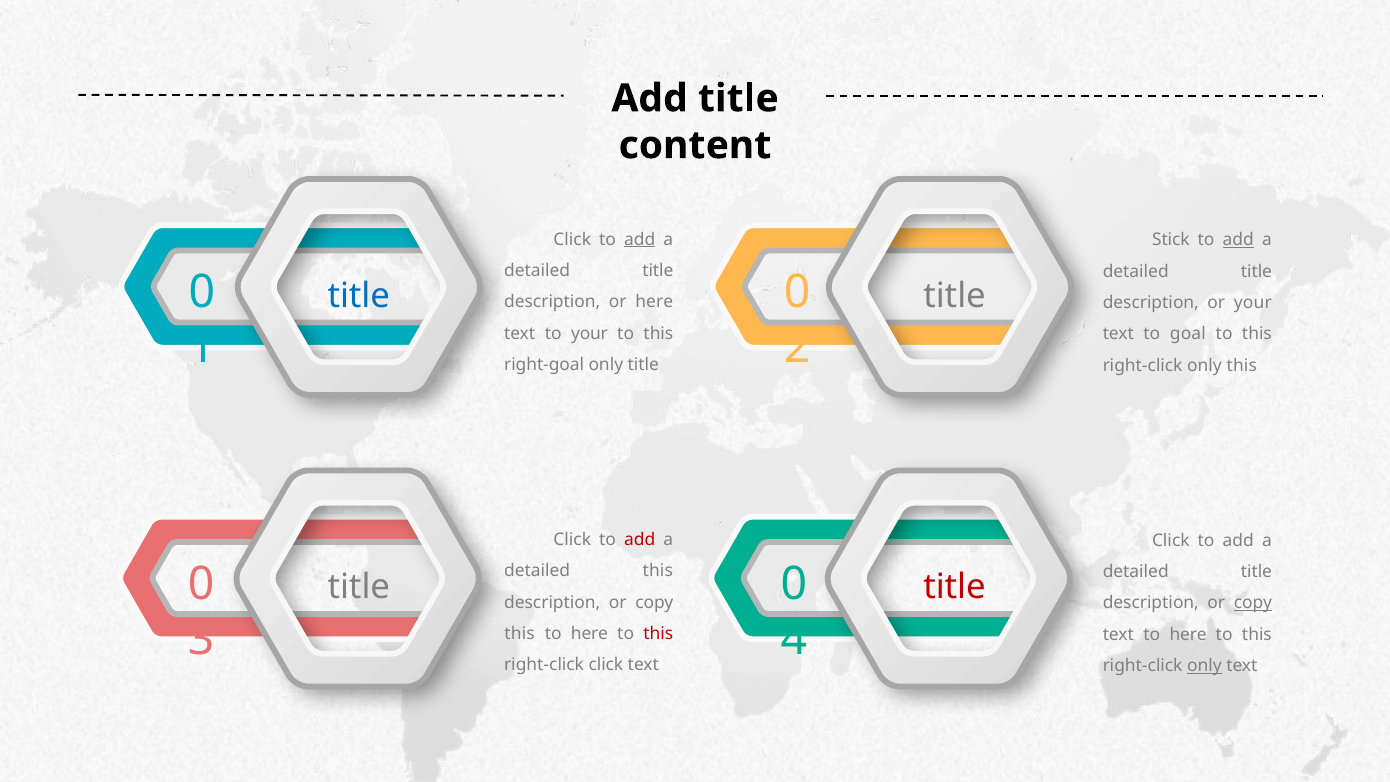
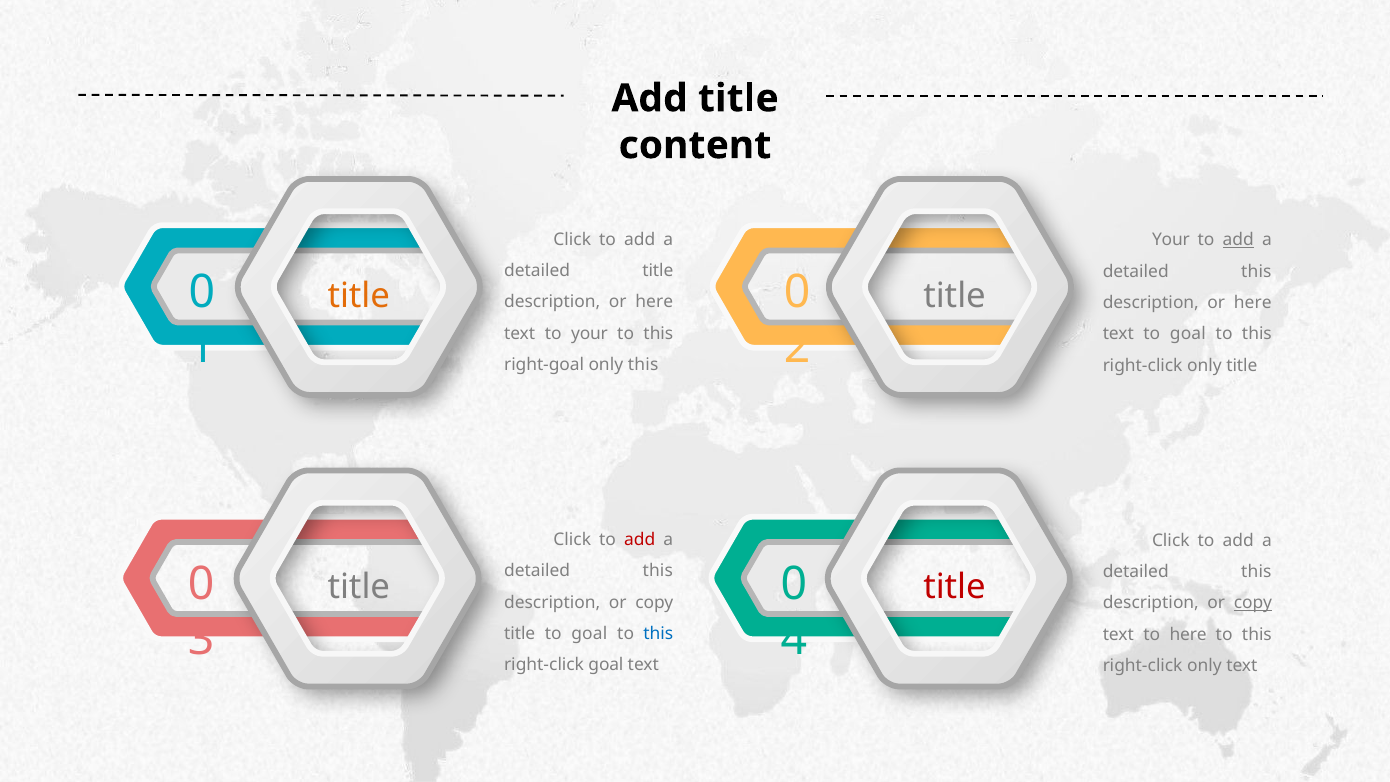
add underline: present -> none (640, 239)
Stick: Stick -> Your (1171, 240)
title: title -> this (1256, 271)
title colour: blue -> orange (359, 296)
your: your -> here (1253, 303)
only title: title -> this (643, 365)
only this: this -> title (1242, 366)
title: title -> this (1256, 572)
this: this -> title (520, 634)
here: here -> goal (589, 634)
this colour: red -> blue (658, 634)
right-click click: click -> goal (606, 665)
only underline: present -> none (1204, 666)
